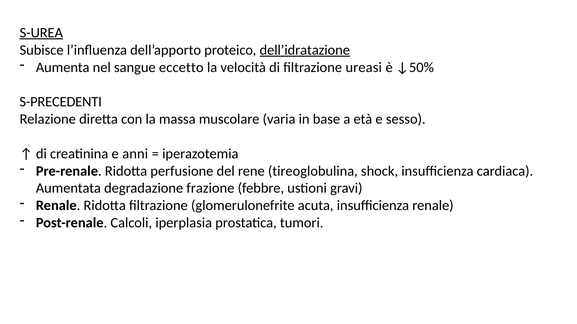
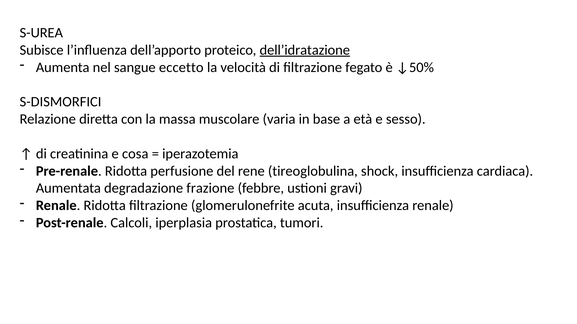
S-UREA underline: present -> none (41, 33)
ureasi: ureasi -> fegato (364, 67)
S-PRECEDENTI: S-PRECEDENTI -> S-DISMORFICI (61, 102)
anni: anni -> cosa (135, 154)
